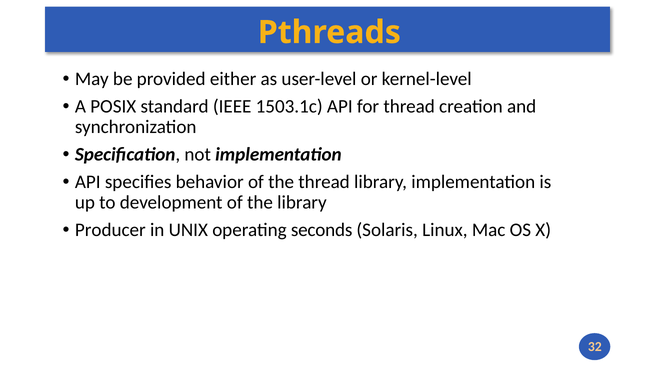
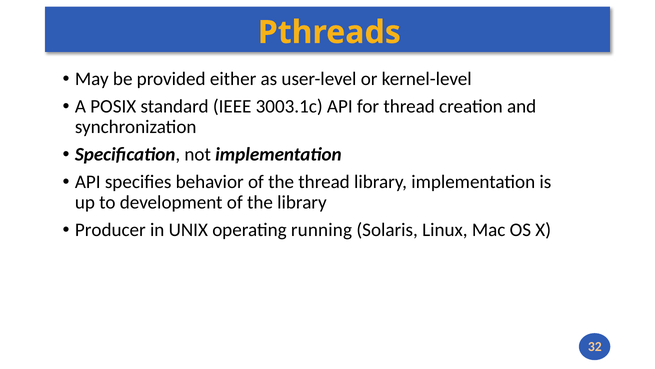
1503.1c: 1503.1c -> 3003.1c (289, 106)
seconds: seconds -> running (321, 230)
